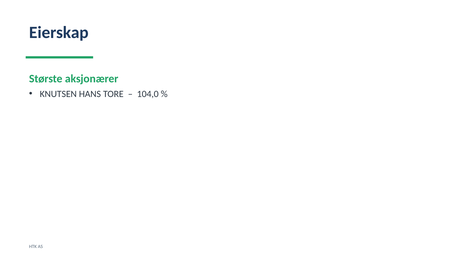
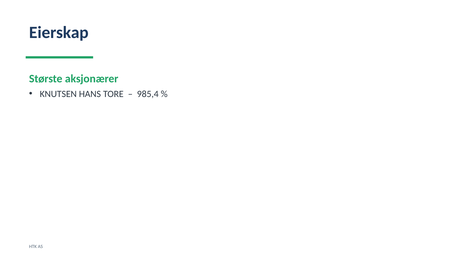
104,0: 104,0 -> 985,4 (148, 94)
